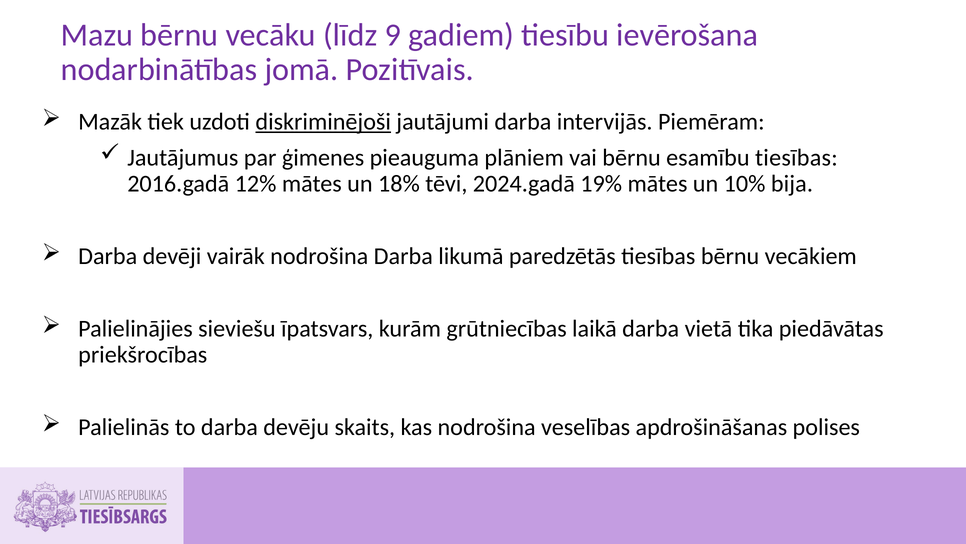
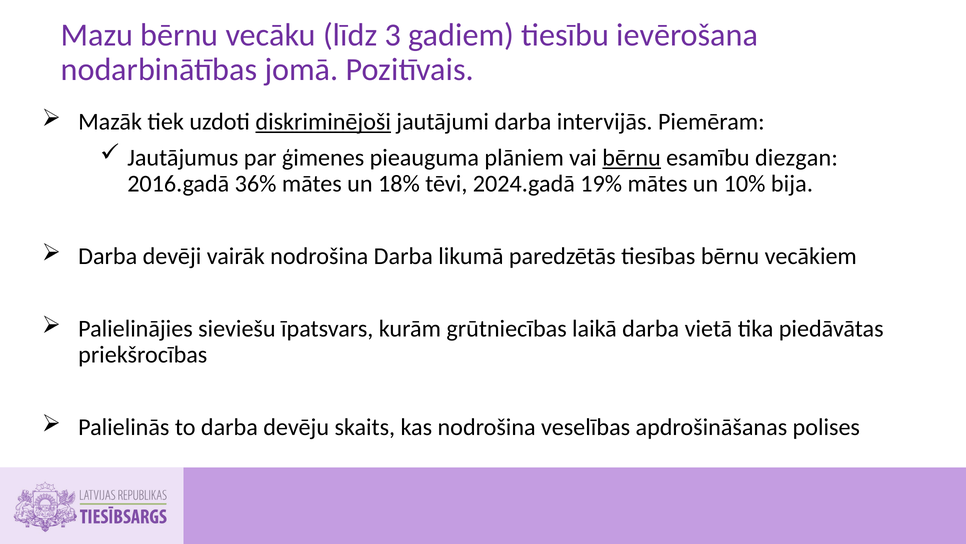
9: 9 -> 3 (393, 35)
bērnu underline: none -> present (632, 158)
esamību tiesības: tiesības -> diezgan (796, 158)
12%: 12% -> 36% (256, 184)
